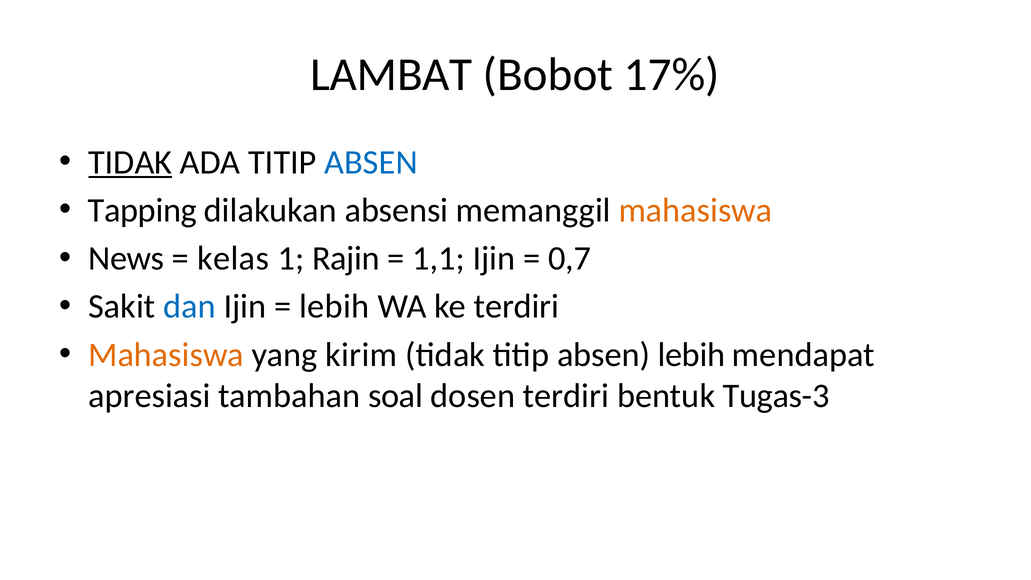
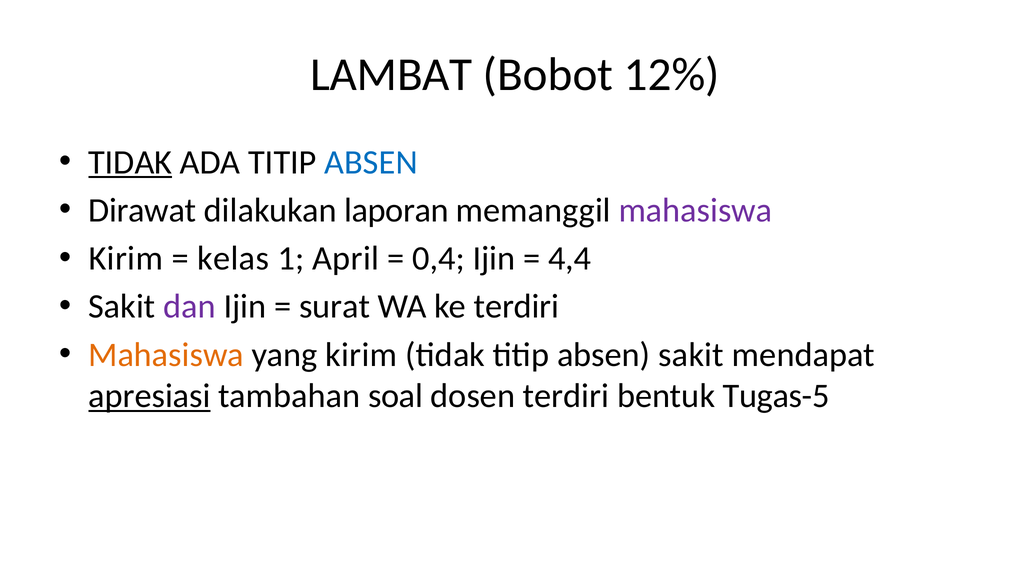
17%: 17% -> 12% (672, 75)
Tapping: Tapping -> Dirawat (142, 210)
absensi: absensi -> laporan (397, 210)
mahasiswa colour: orange -> purple (695, 210)
News: News -> Kirim (126, 258)
Rajin: Rajin -> April (346, 258)
1,1: 1,1 -> 0,4 (438, 258)
0,7: 0,7 -> 4,4 (570, 258)
dan colour: blue -> purple (190, 307)
lebih: lebih -> surat (335, 307)
absen lebih: lebih -> sakit (691, 355)
apresiasi underline: none -> present (149, 396)
Tugas-3: Tugas-3 -> Tugas-5 (776, 396)
